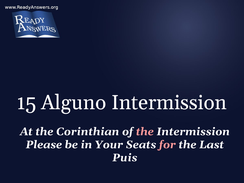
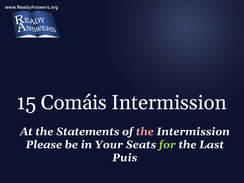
Alguno: Alguno -> Comáis (74, 103)
Corinthian: Corinthian -> Statements (88, 132)
for colour: pink -> light green (167, 145)
